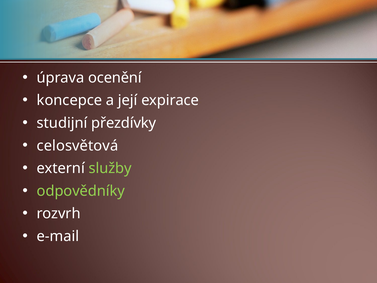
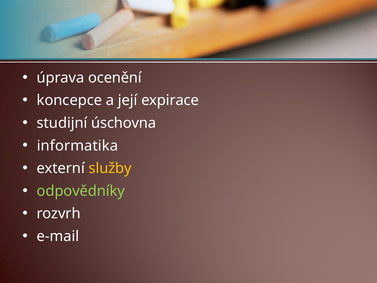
přezdívky: přezdívky -> úschovna (124, 123)
celosvětová: celosvětová -> informatika (77, 146)
služby colour: light green -> yellow (110, 168)
